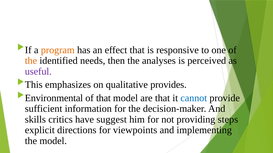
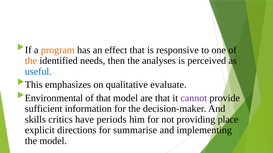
useful colour: purple -> blue (38, 72)
provides: provides -> evaluate (168, 85)
cannot colour: blue -> purple (194, 98)
suggest: suggest -> periods (112, 120)
steps: steps -> place (228, 120)
viewpoints: viewpoints -> summarise (135, 131)
